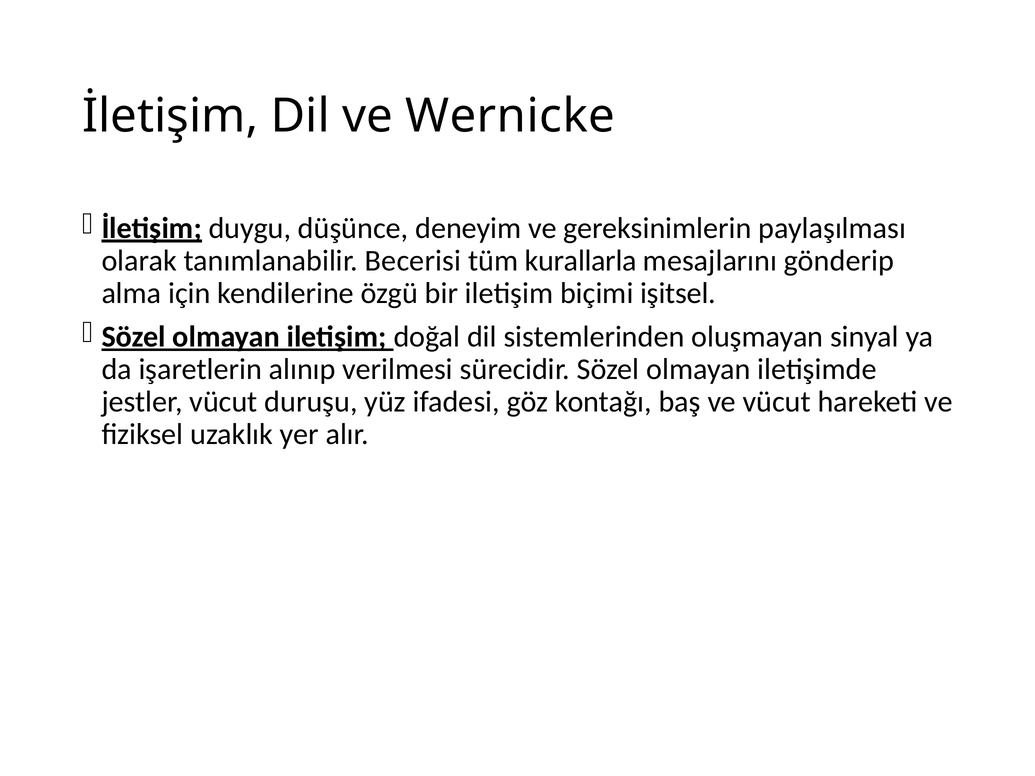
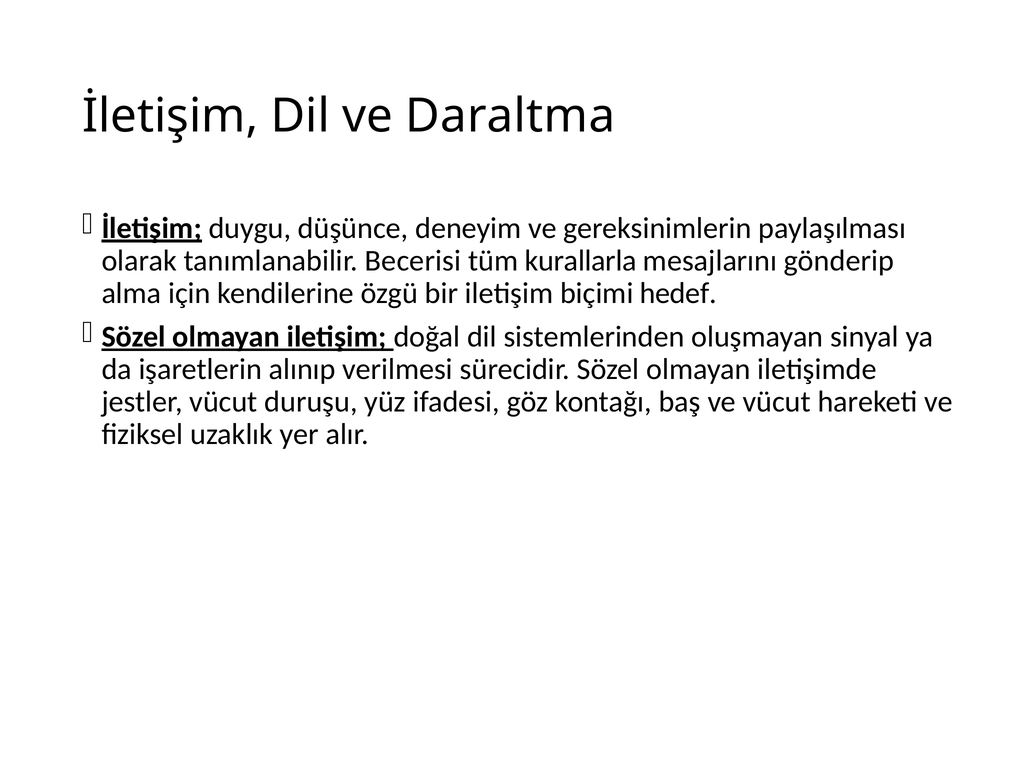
Wernicke: Wernicke -> Daraltma (510, 116)
işitsel: işitsel -> hedef (678, 293)
